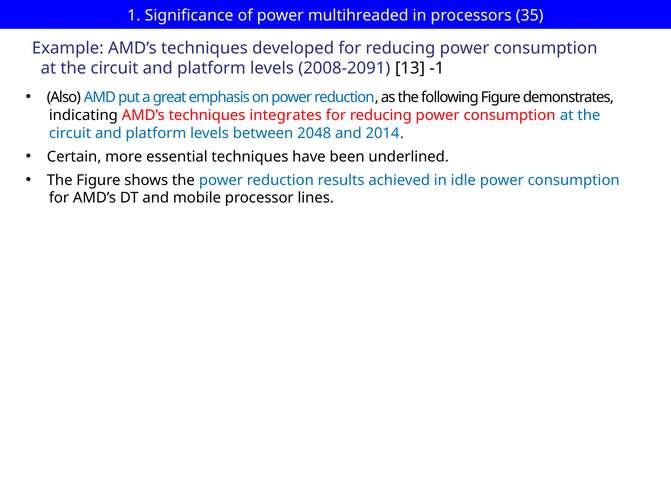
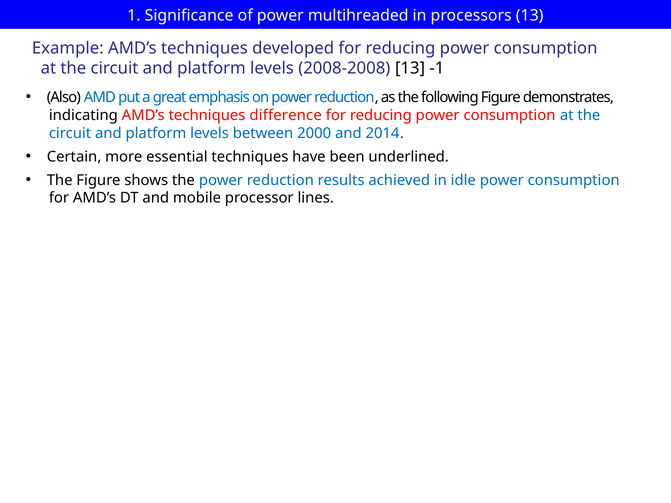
processors 35: 35 -> 13 (530, 16)
2008-2091: 2008-2091 -> 2008-2008 (344, 68)
integrates: integrates -> difference (286, 115)
2048: 2048 -> 2000 (314, 133)
